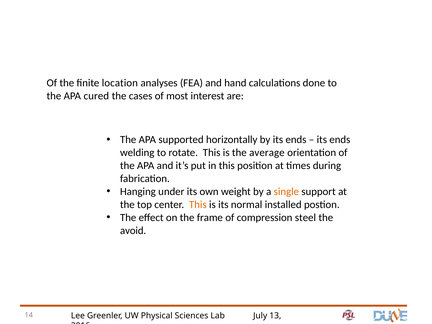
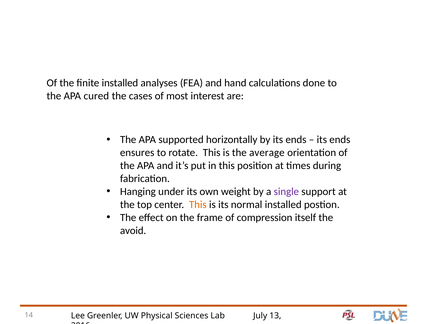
finite location: location -> installed (120, 83)
welding: welding -> ensures (137, 153)
single colour: orange -> purple (286, 192)
steel: steel -> itself (305, 218)
